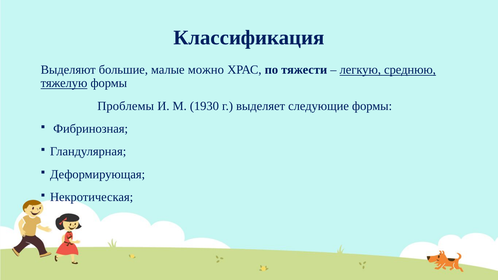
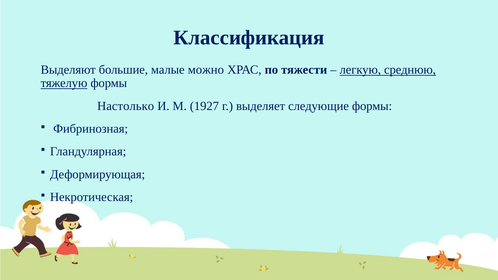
Проблемы: Проблемы -> Настолько (126, 106)
1930: 1930 -> 1927 (204, 106)
